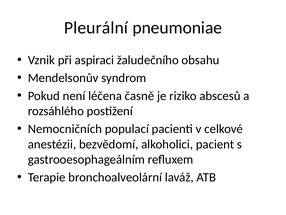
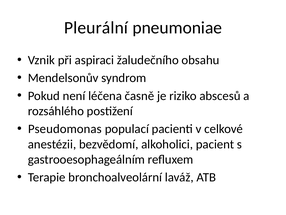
Nemocničních: Nemocničních -> Pseudomonas (65, 129)
